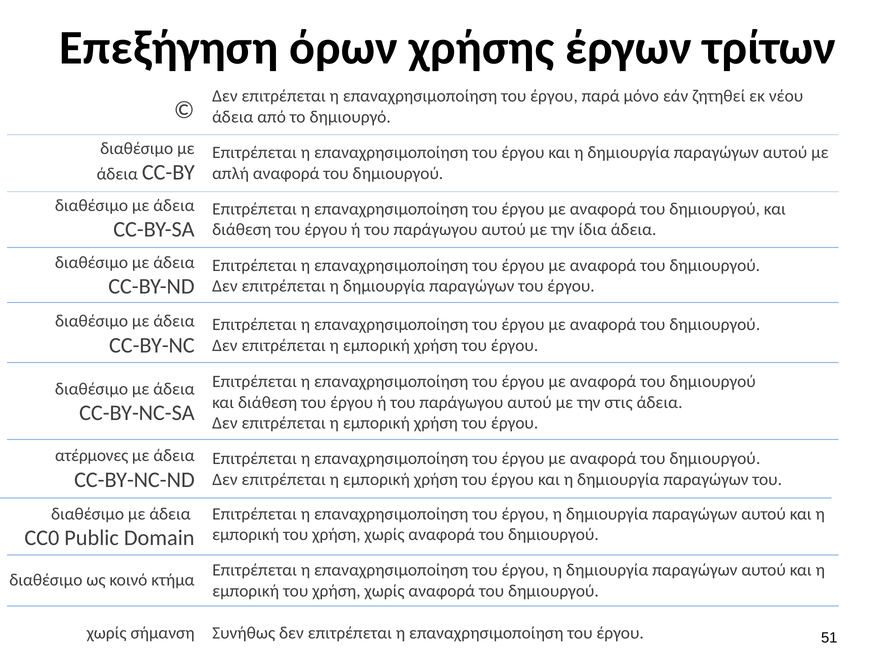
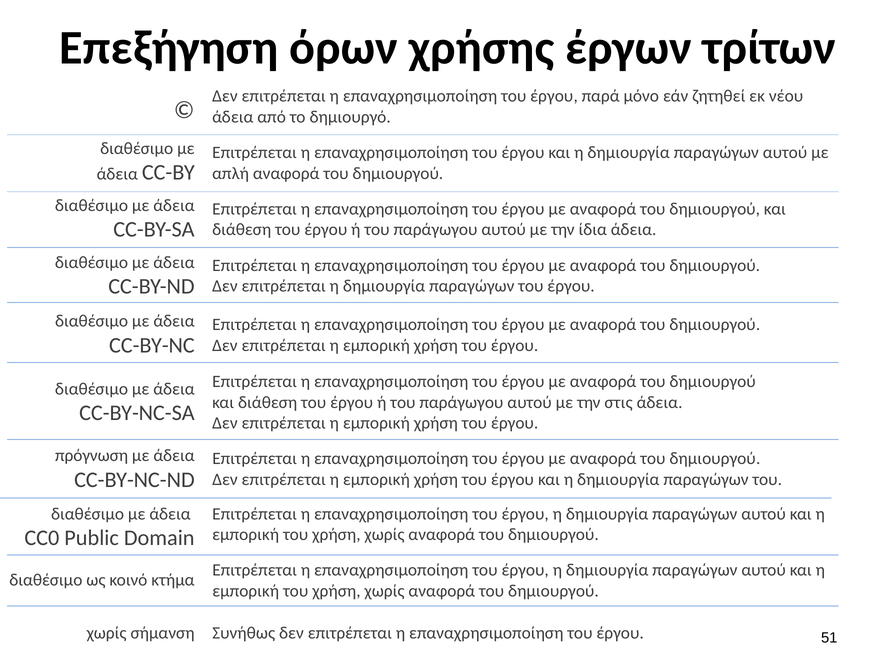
ατέρμονες: ατέρμονες -> πρόγνωση (92, 456)
